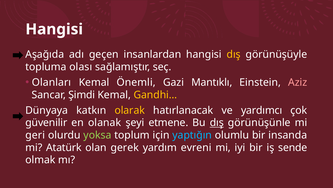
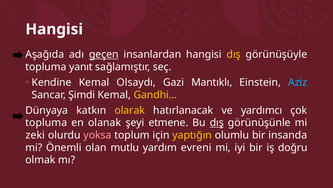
geçen underline: none -> present (104, 54)
olası: olası -> yanıt (81, 67)
Olanları: Olanları -> Kendine (52, 82)
Önemli: Önemli -> Olsaydı (136, 82)
Aziz colour: pink -> light blue (298, 82)
güvenilir: güvenilir -> topluma (46, 122)
geri: geri -> zeki (35, 135)
yoksa colour: light green -> pink (97, 135)
yaptığın colour: light blue -> yellow (192, 135)
Atatürk: Atatürk -> Önemli (64, 147)
gerek: gerek -> mutlu (125, 147)
sende: sende -> doğru (293, 147)
